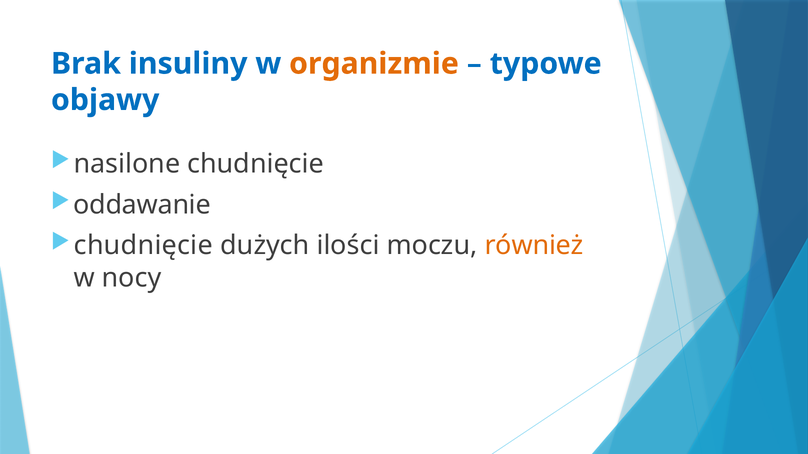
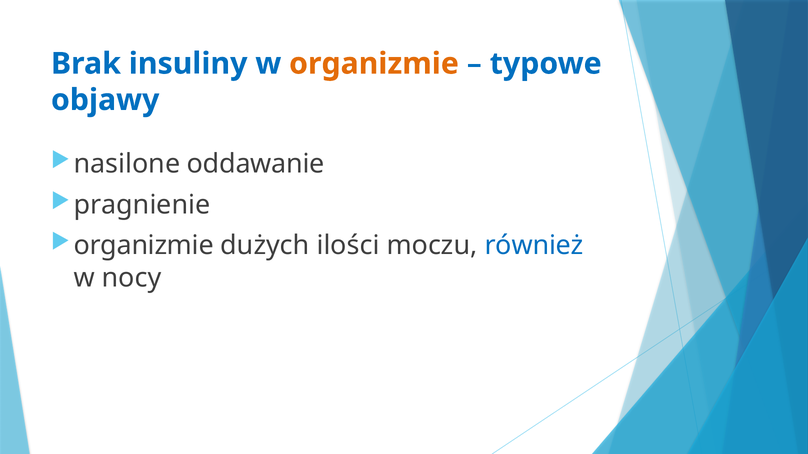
nasilone chudnięcie: chudnięcie -> oddawanie (256, 164)
oddawanie: oddawanie -> pragnienie (142, 205)
chudnięcie: chudnięcie -> organizmie (144, 246)
również colour: orange -> blue (534, 246)
